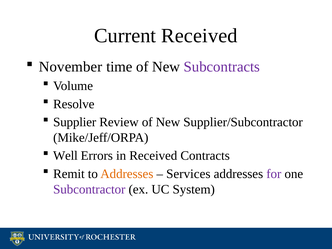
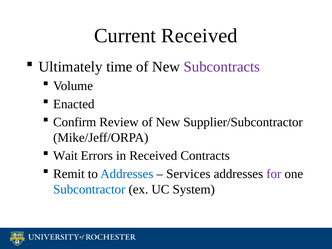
November: November -> Ultimately (71, 67)
Resolve: Resolve -> Enacted (74, 104)
Supplier: Supplier -> Confirm (75, 122)
Well: Well -> Wait (65, 156)
Addresses colour: orange -> blue (127, 174)
Subcontractor colour: purple -> blue (89, 189)
